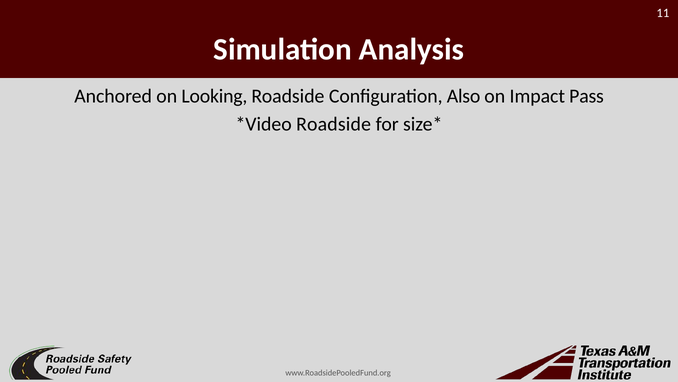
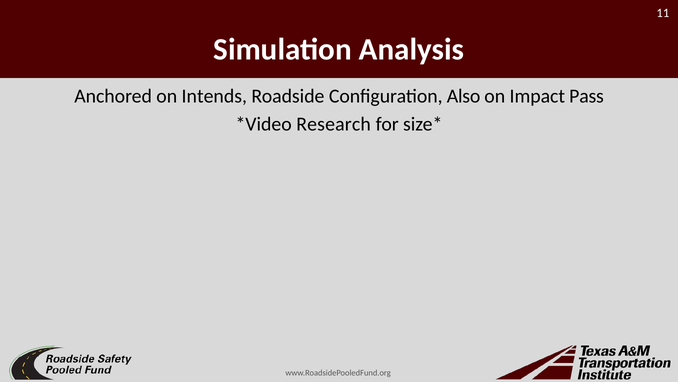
Looking: Looking -> Intends (214, 96)
Roadside: Roadside -> Research (334, 124)
